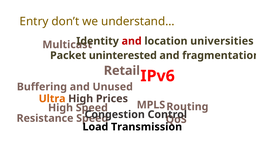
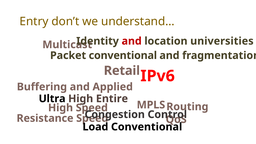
Packet uninterested: uninterested -> conventional (123, 55)
Unused: Unused -> Applied (113, 87)
Ultra colour: orange -> black (52, 99)
Prices: Prices -> Entire (112, 99)
Load Transmission: Transmission -> Conventional (147, 127)
